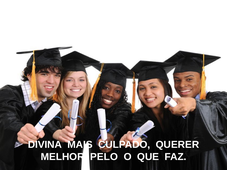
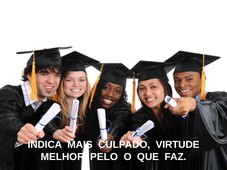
DIVINA: DIVINA -> INDICA (45, 145)
QUERER: QUERER -> VIRTUDE (178, 145)
